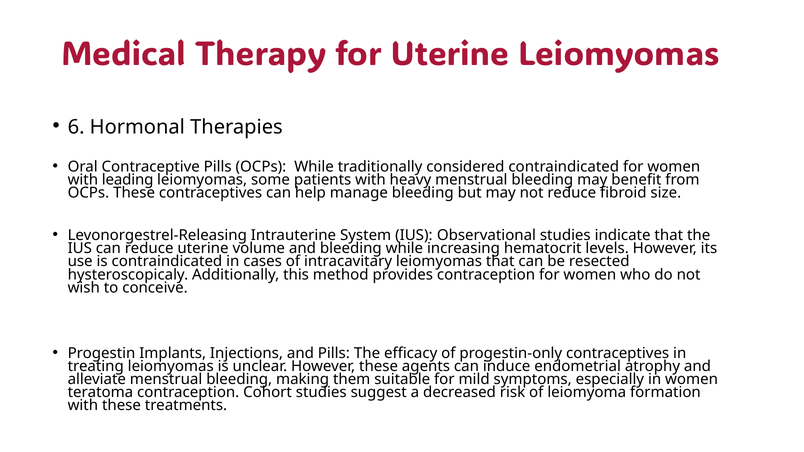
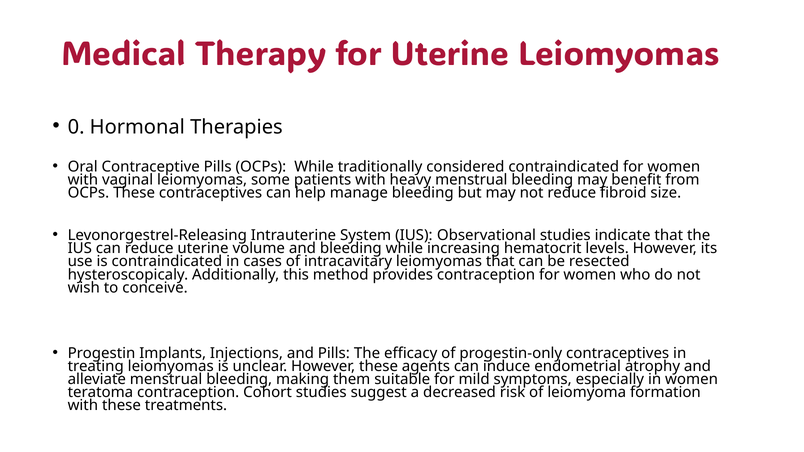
6: 6 -> 0 (76, 127)
leading: leading -> vaginal (128, 180)
